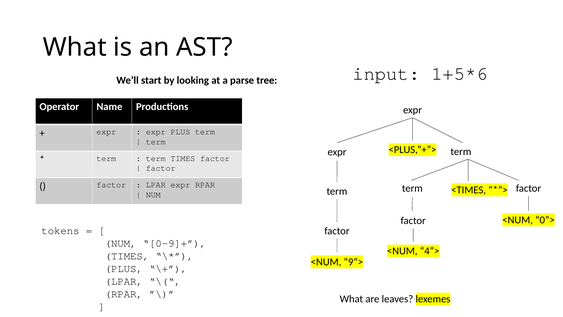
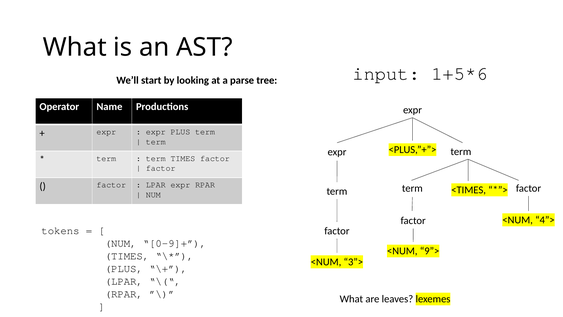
0”>: 0”> -> 4”> (545, 220)
4”>: 4”> -> 9”> (430, 251)
9”>: 9”> -> 3”> (353, 262)
